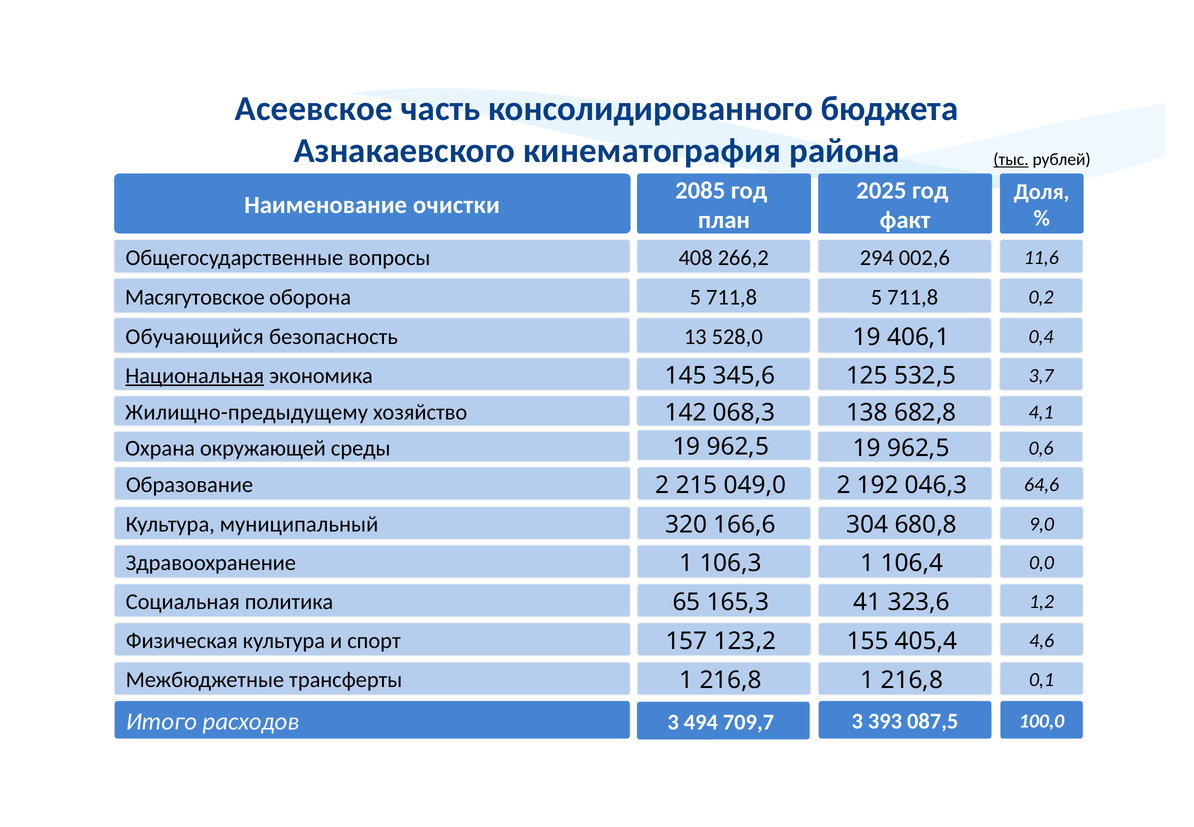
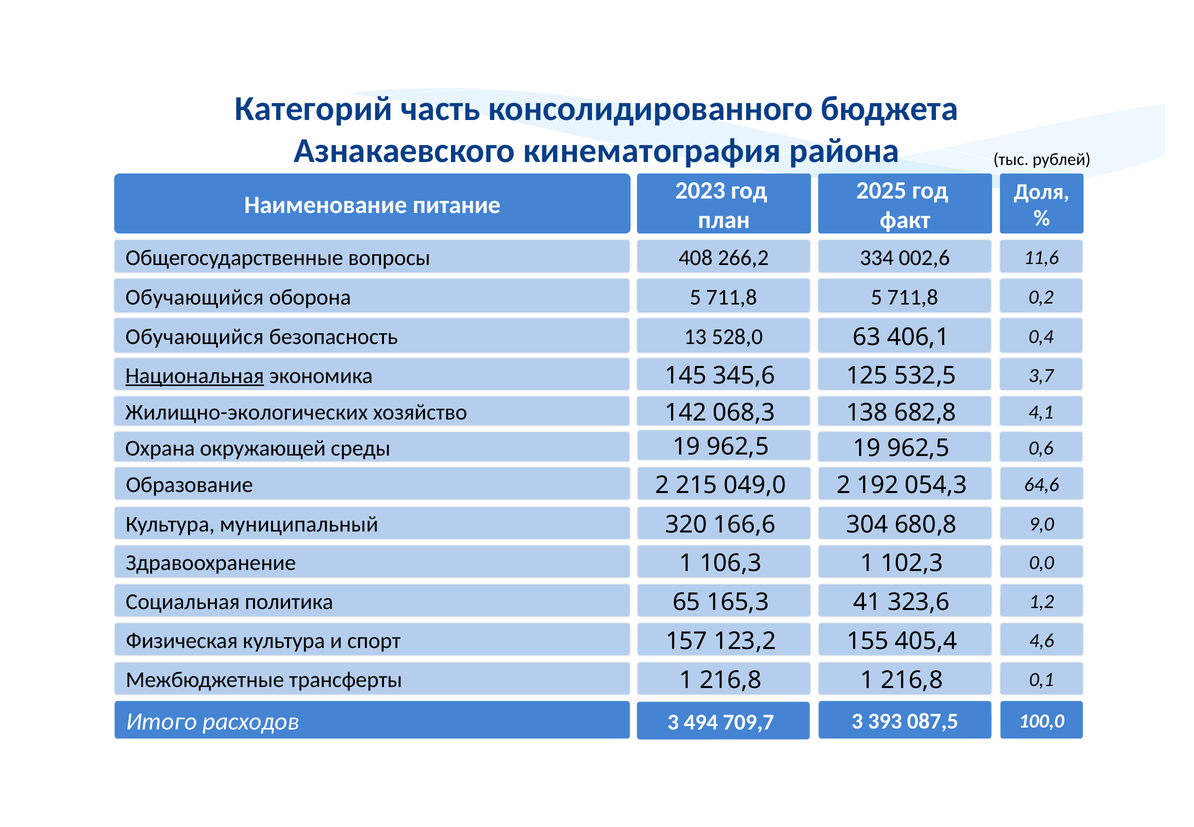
Асеевское: Асеевское -> Категорий (314, 109)
тыс underline: present -> none (1011, 160)
2085: 2085 -> 2023 (700, 190)
очистки: очистки -> питание (457, 205)
294: 294 -> 334 (877, 258)
Масягутовское: Масягутовское -> Обучающийся (195, 297)
безопасность 19: 19 -> 63 (867, 337)
Жилищно-предыдущему: Жилищно-предыдущему -> Жилищно-экологических (247, 412)
046,3: 046,3 -> 054,3 (936, 485)
106,4: 106,4 -> 102,3 (912, 563)
